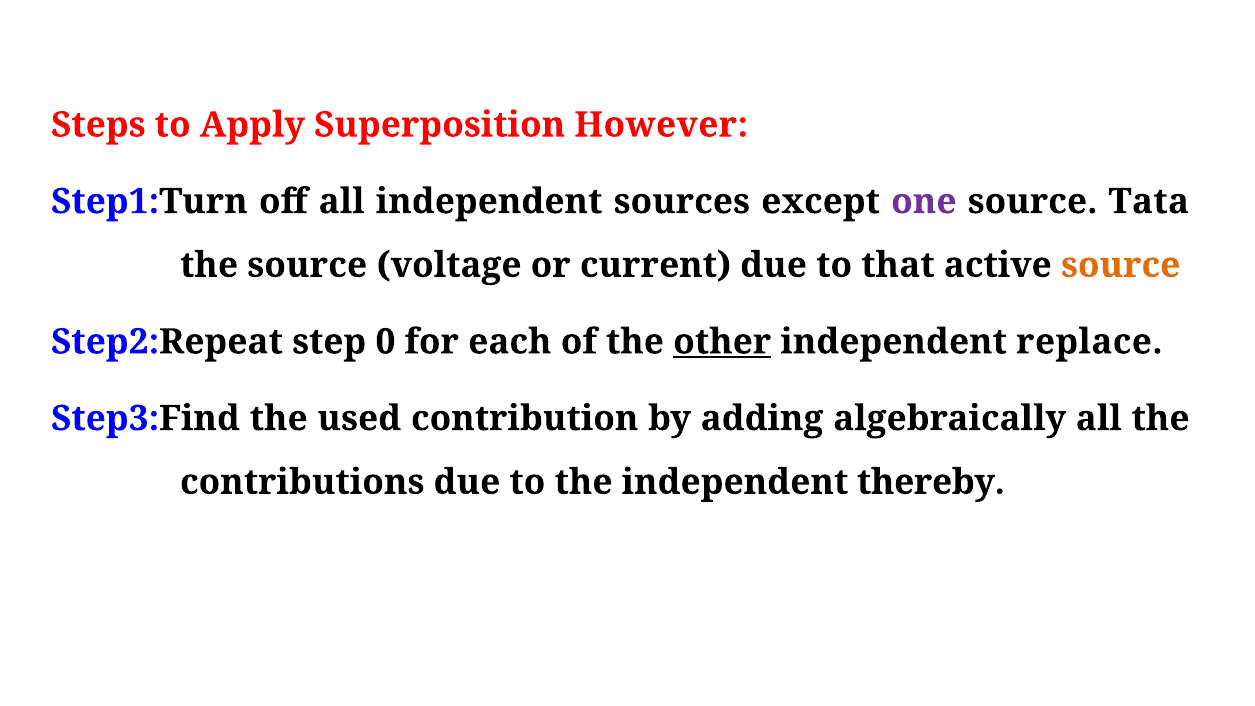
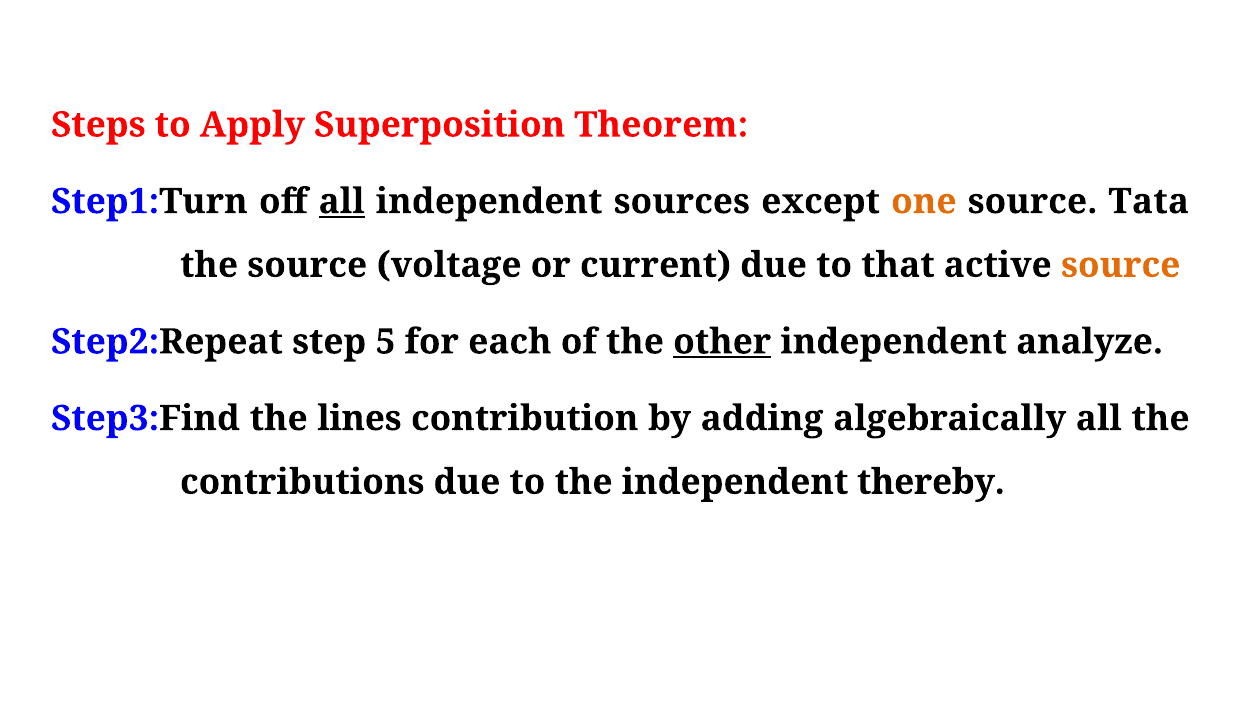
However: However -> Theorem (661, 125)
all underline: none -> present (342, 202)
one colour: purple -> orange (924, 202)
0: 0 -> 5 (385, 342)
replace: replace -> analyze (1090, 342)
used: used -> lines (359, 418)
